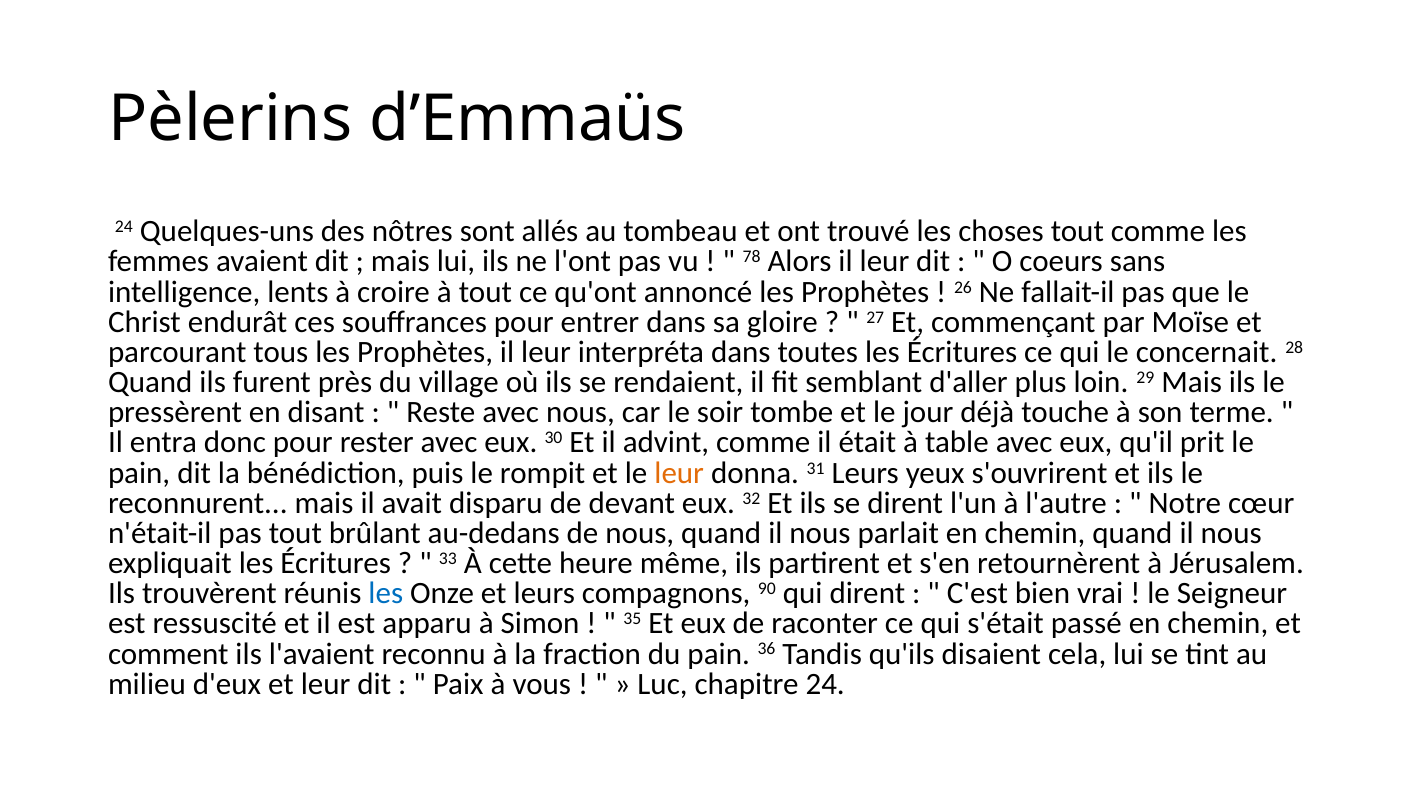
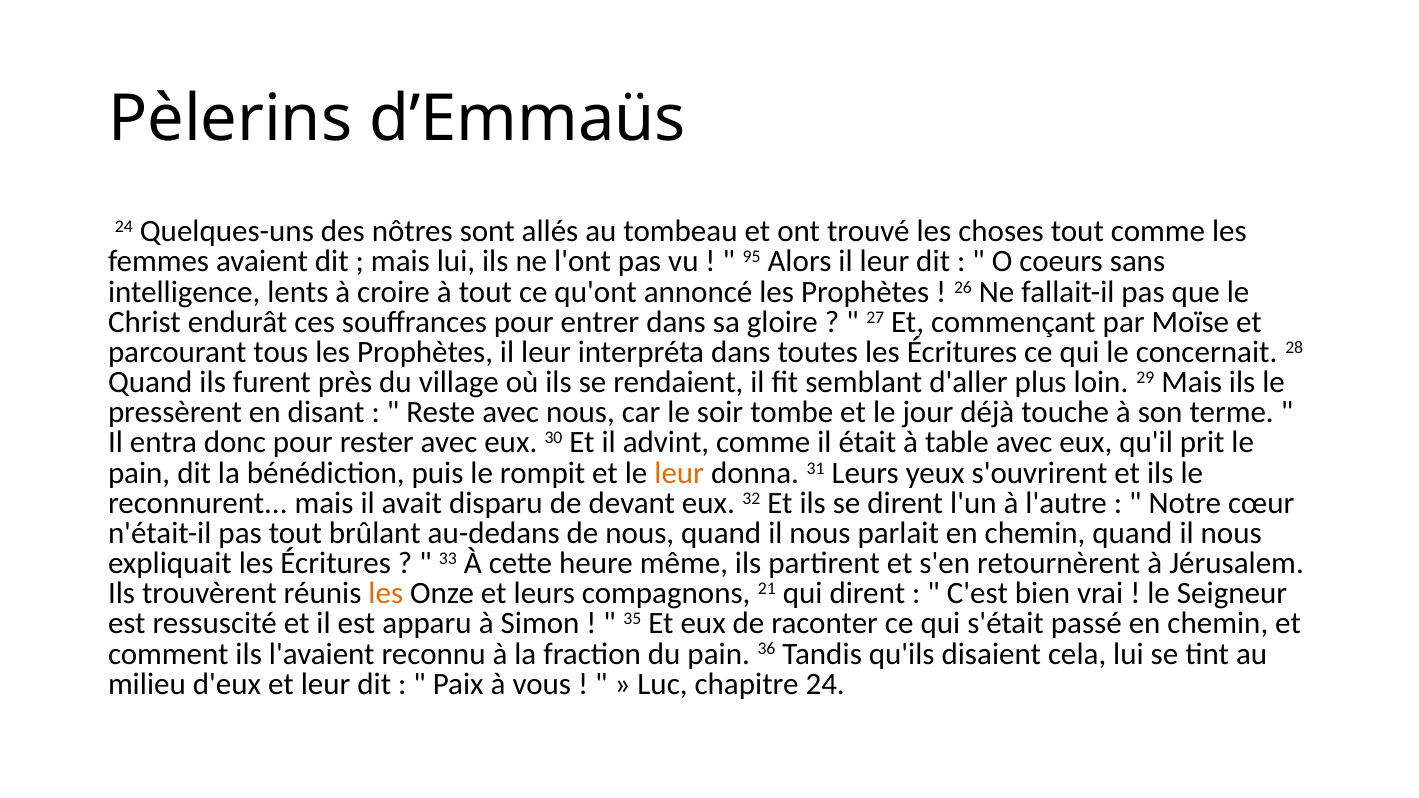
78: 78 -> 95 (752, 257)
les colour: blue -> orange (386, 594)
90: 90 -> 21 (767, 589)
